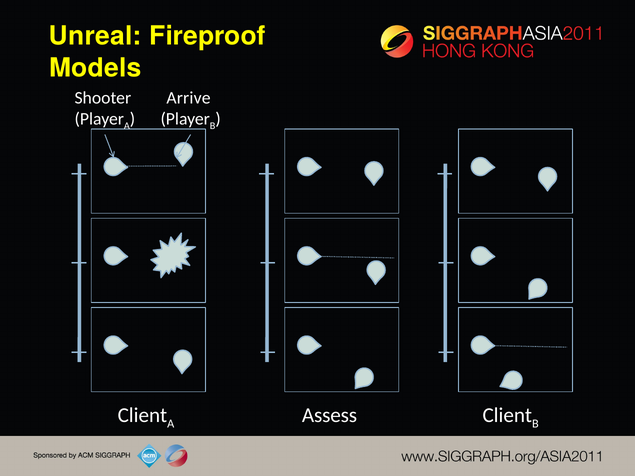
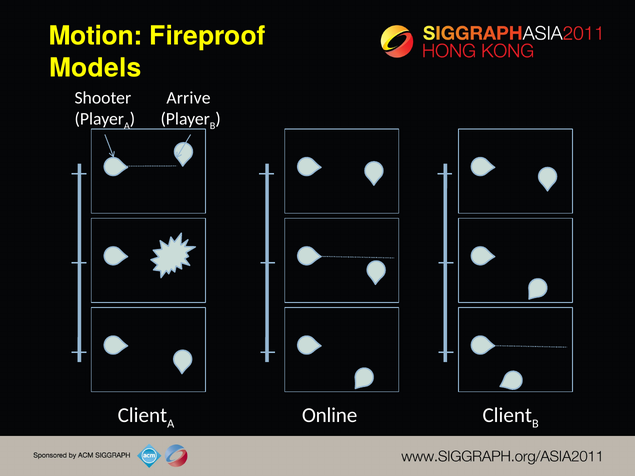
Unreal: Unreal -> Motion (96, 36)
Assess: Assess -> Online (330, 415)
